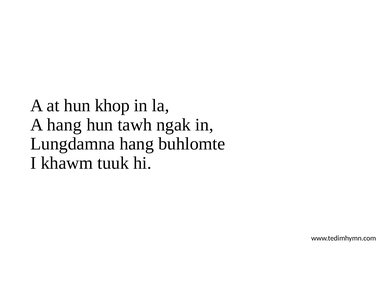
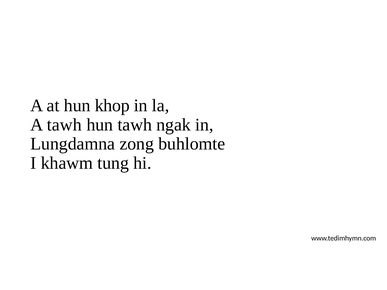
A hang: hang -> tawh (64, 125)
Lungdamna hang: hang -> zong (137, 144)
tuuk: tuuk -> tung (113, 163)
